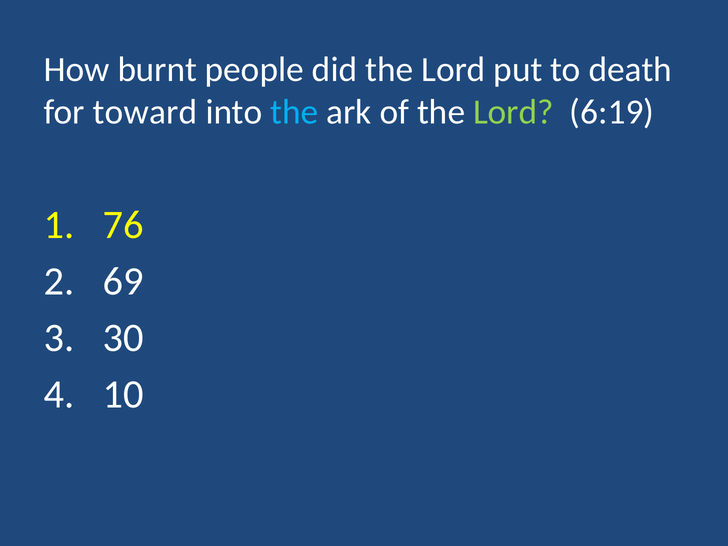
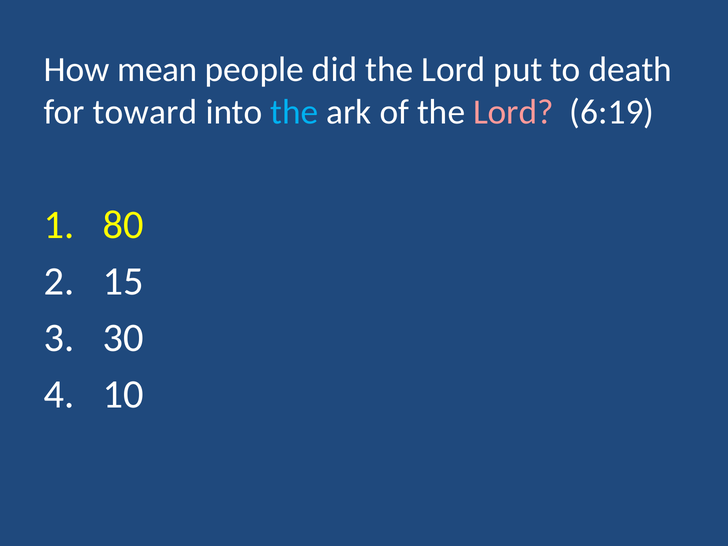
burnt: burnt -> mean (157, 70)
Lord colour: light green -> pink (513, 112)
76: 76 -> 80 (123, 225)
69: 69 -> 15 (123, 281)
